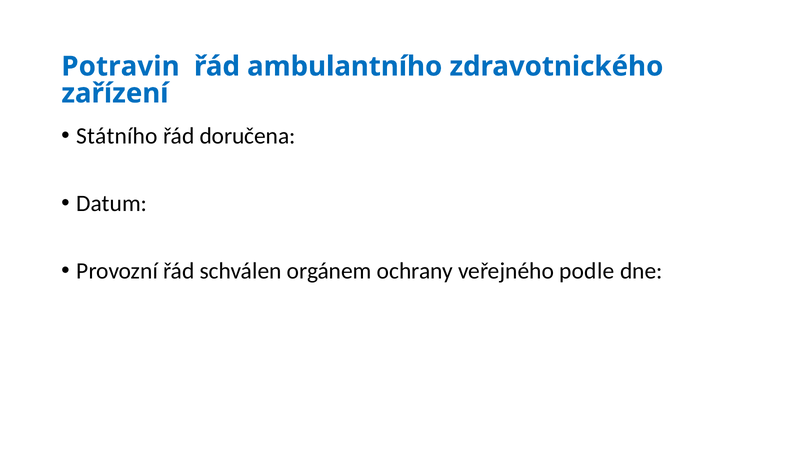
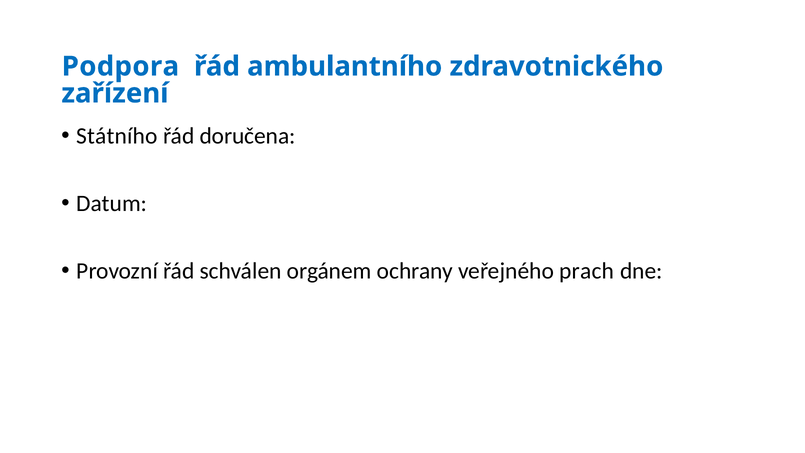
Potravin: Potravin -> Podpora (120, 66)
podle: podle -> prach (587, 271)
